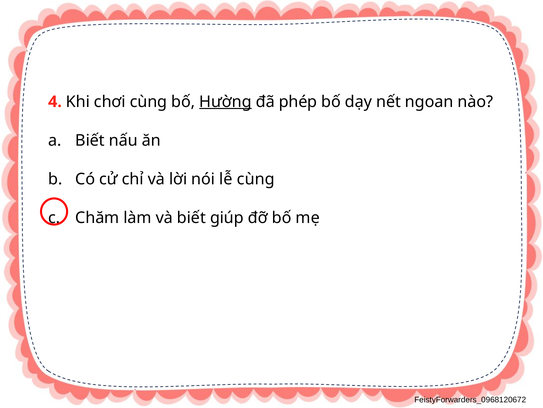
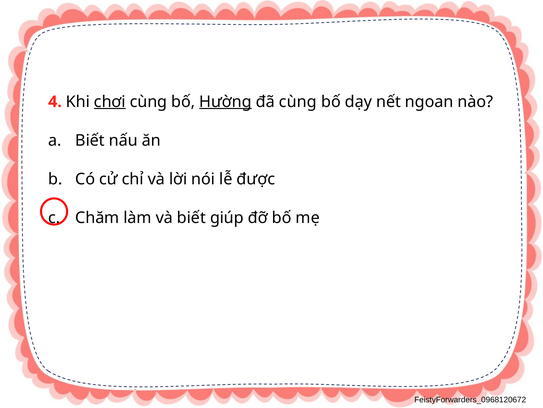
chơi underline: none -> present (110, 102)
đã phép: phép -> cùng (298, 102)
lễ cùng: cùng -> được (256, 179)
